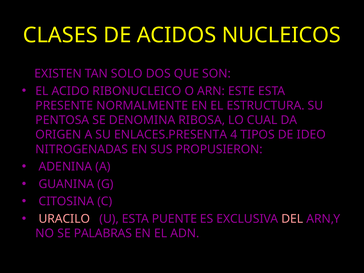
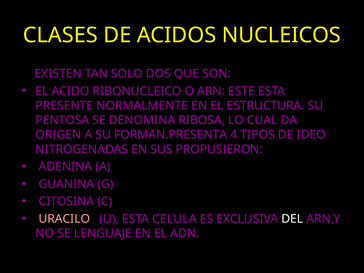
ENLACES.PRESENTA: ENLACES.PRESENTA -> FORMAN.PRESENTA (171, 135)
PUENTE: PUENTE -> CELULA (174, 219)
DEL colour: pink -> white (292, 219)
PALABRAS: PALABRAS -> LENGUAJE (103, 233)
